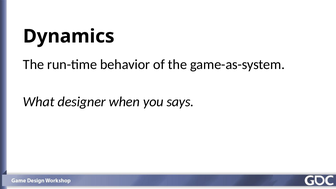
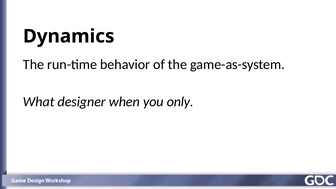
says: says -> only (180, 102)
